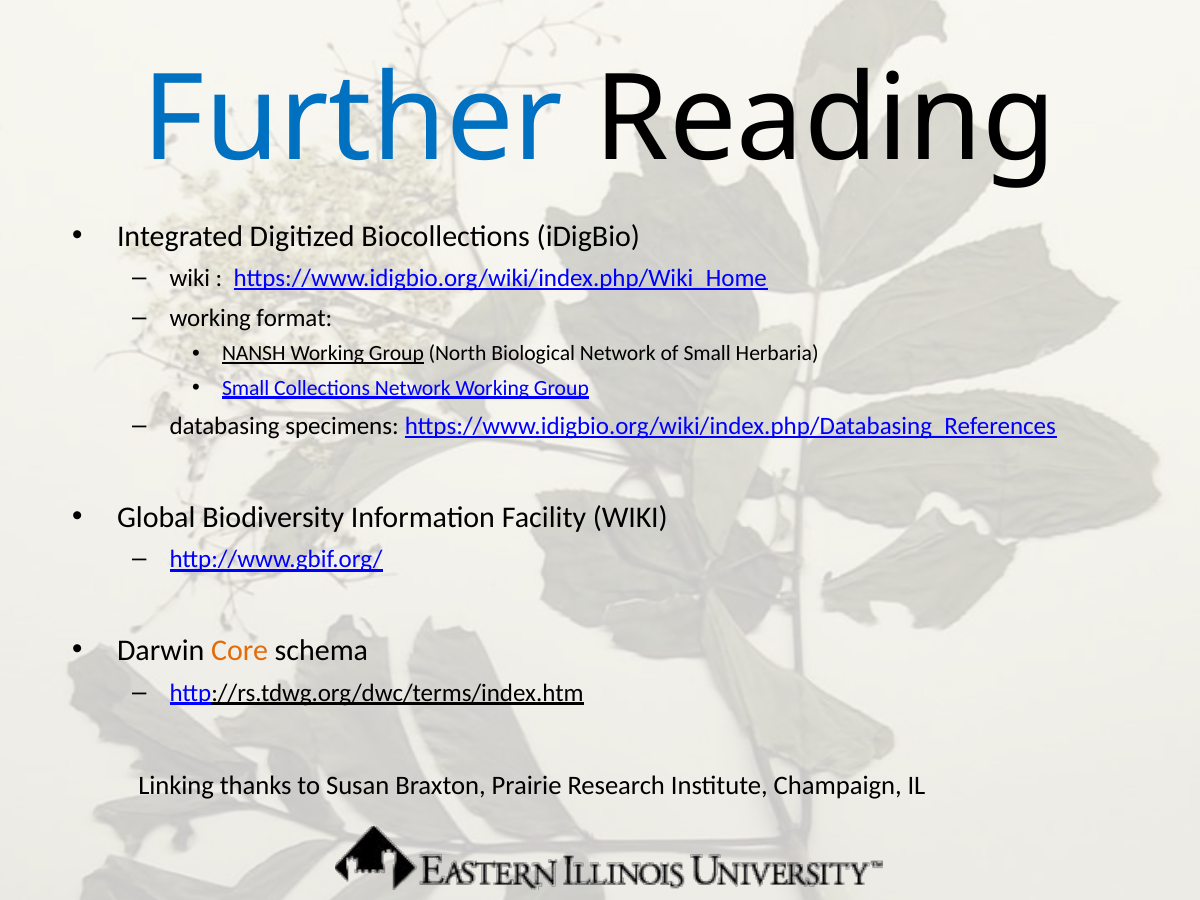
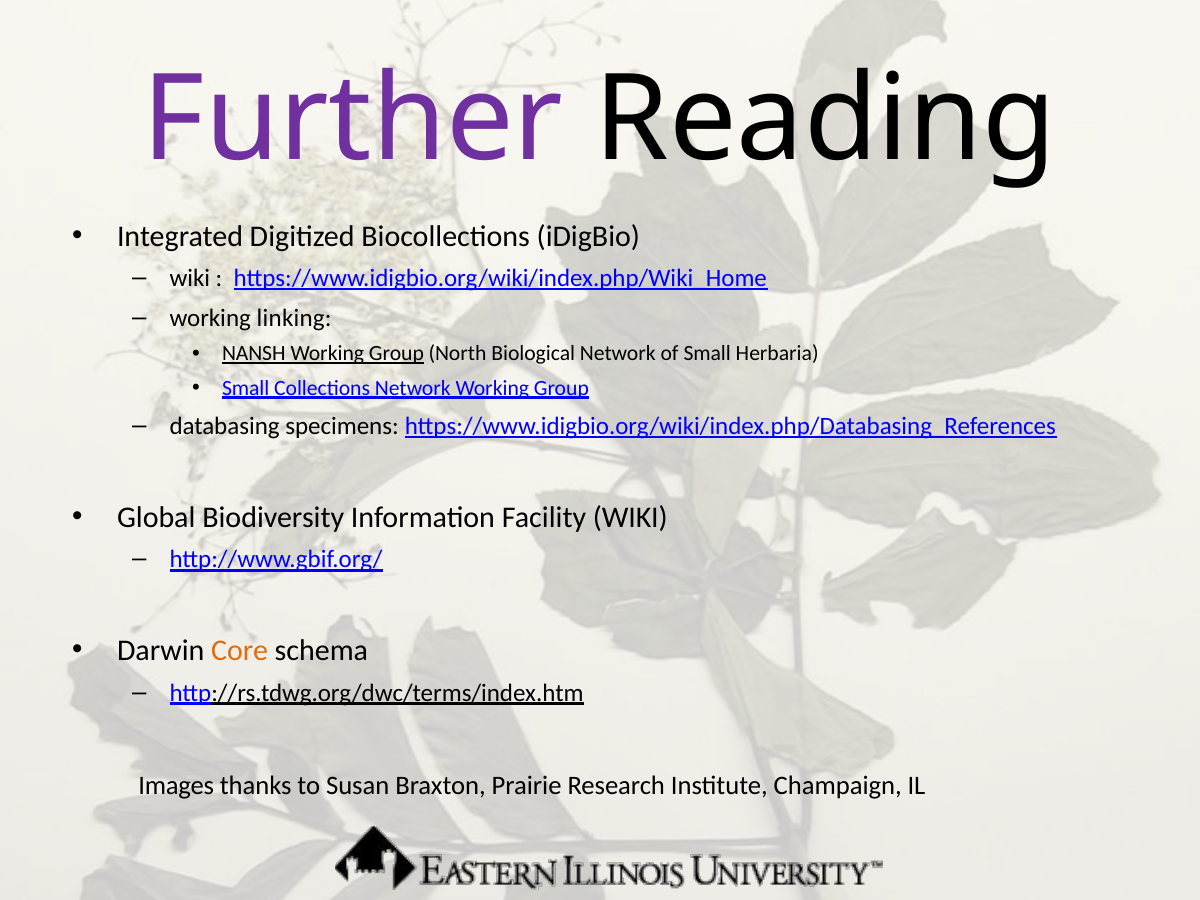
Further colour: blue -> purple (353, 119)
format: format -> linking (294, 318)
Linking: Linking -> Images (176, 785)
